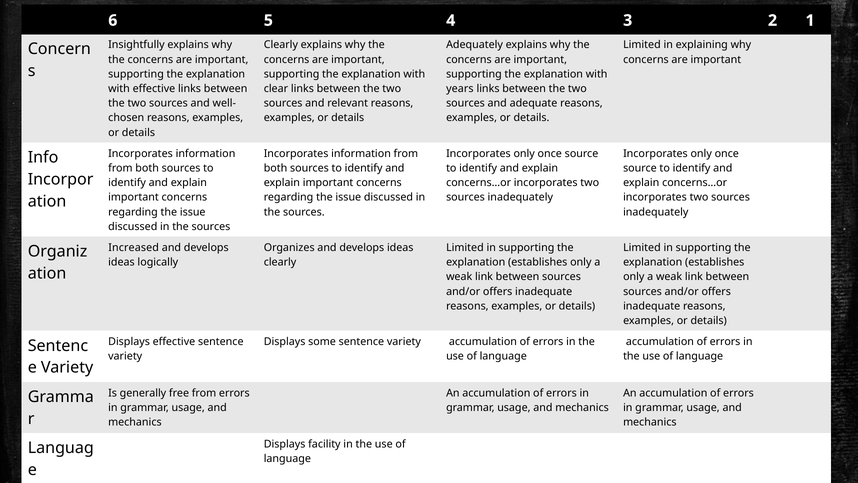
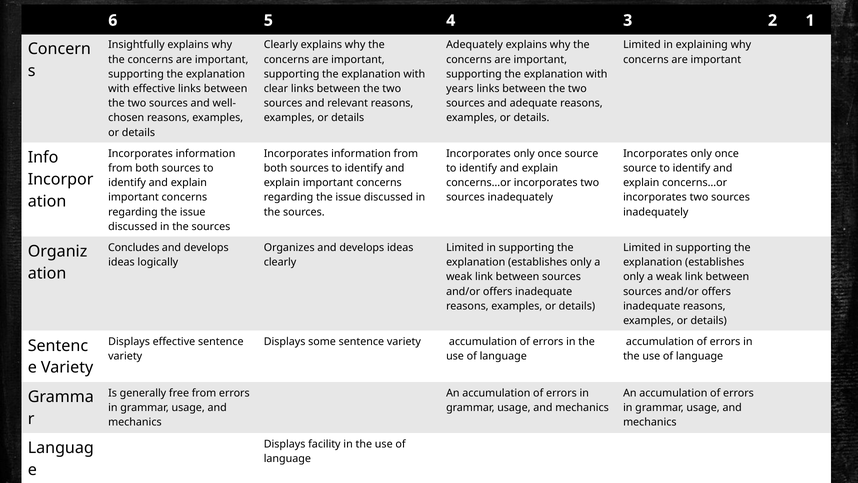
Increased: Increased -> Concludes (134, 248)
